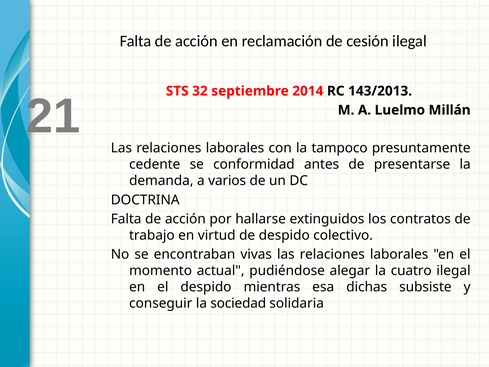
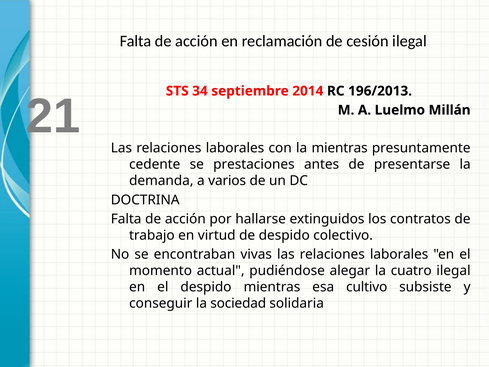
32: 32 -> 34 (200, 91)
143/2013: 143/2013 -> 196/2013 (380, 91)
la tampoco: tampoco -> mientras (340, 148)
conformidad: conformidad -> prestaciones (254, 164)
dichas: dichas -> cultivo (367, 287)
